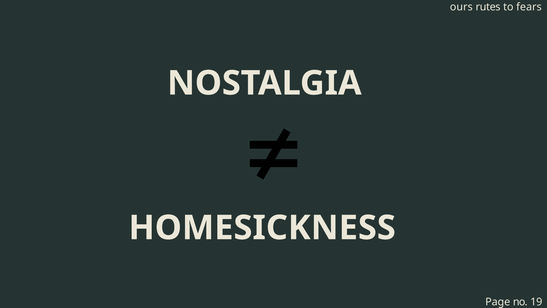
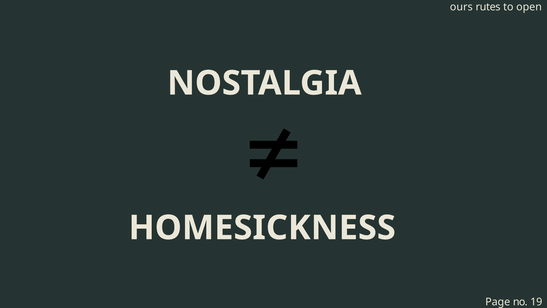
fears: fears -> open (529, 7)
